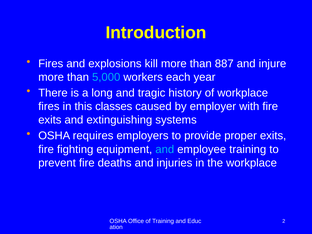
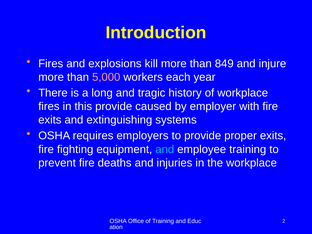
887: 887 -> 849 (224, 64)
5,000 colour: light blue -> pink (106, 77)
this classes: classes -> provide (114, 107)
